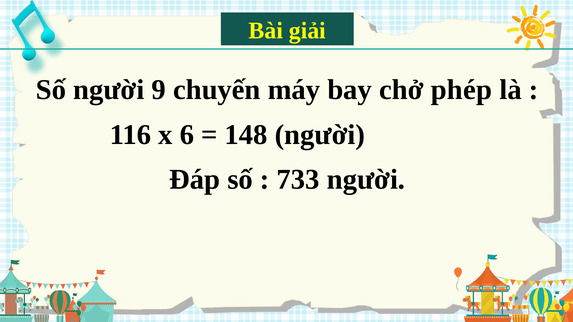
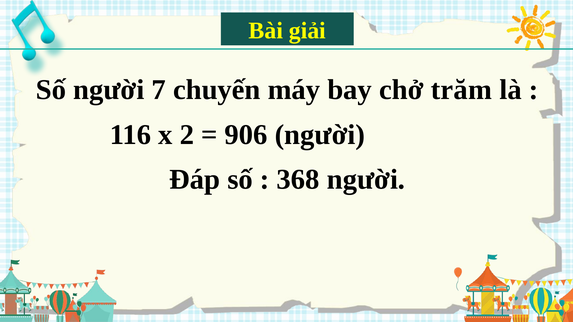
9: 9 -> 7 (159, 90)
phép: phép -> trăm (461, 90)
6: 6 -> 2 (187, 135)
148: 148 -> 906 (246, 135)
733: 733 -> 368 (298, 180)
